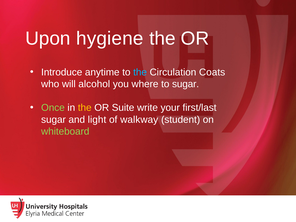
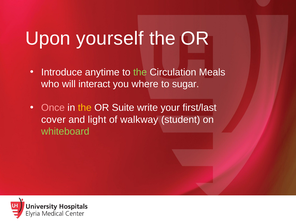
hygiene: hygiene -> yourself (110, 38)
the colour: light blue -> light green (140, 72)
Coats: Coats -> Meals (212, 72)
alcohol: alcohol -> interact (94, 84)
Once colour: light green -> pink (53, 108)
sugar: sugar -> cover (53, 120)
